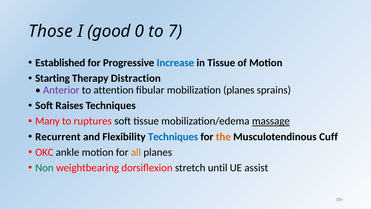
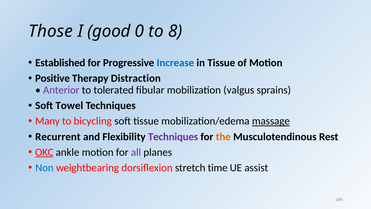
7: 7 -> 8 (175, 31)
Starting: Starting -> Positive (52, 78)
attention: attention -> tolerated (114, 90)
mobilization planes: planes -> valgus (239, 90)
Raises: Raises -> Towel (69, 105)
ruptures: ruptures -> bicycling (93, 121)
Techniques colour: blue -> purple (173, 137)
Cuff: Cuff -> Rest (329, 137)
OKC underline: none -> present (44, 152)
all colour: orange -> purple (136, 152)
Non colour: green -> blue (44, 168)
until: until -> time (218, 168)
